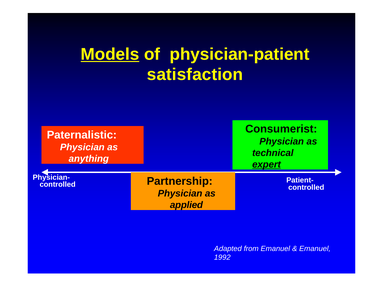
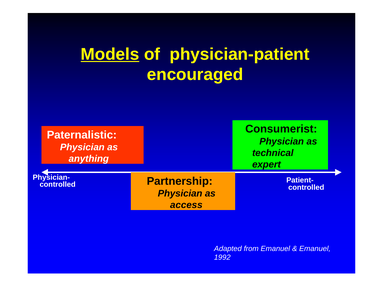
satisfaction: satisfaction -> encouraged (195, 75)
expert underline: present -> none (267, 165)
applied: applied -> access (186, 205)
